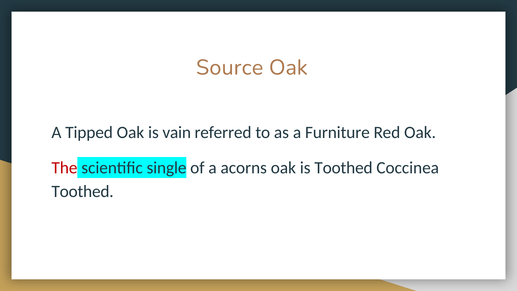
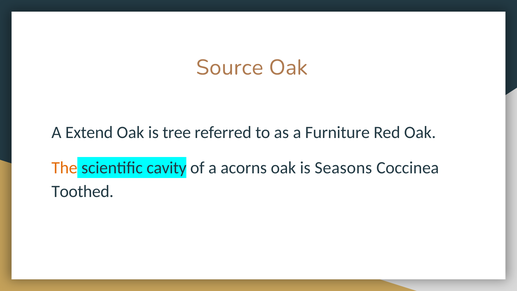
Tipped: Tipped -> Extend (89, 132)
vain: vain -> tree (177, 132)
The colour: red -> orange (64, 168)
single: single -> cavity (167, 168)
is Toothed: Toothed -> Seasons (343, 168)
